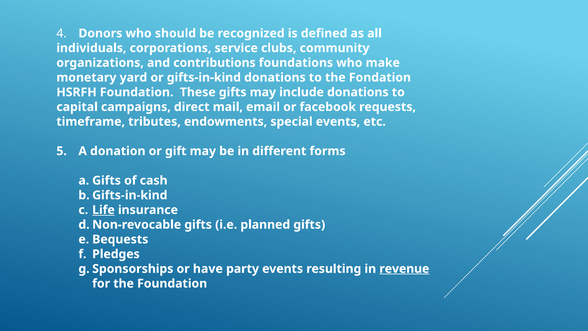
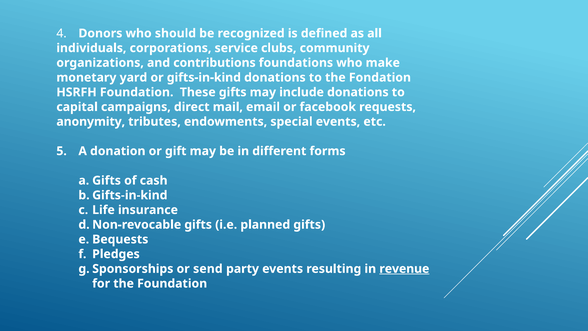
timeframe: timeframe -> anonymity (91, 122)
Life underline: present -> none (103, 210)
have: have -> send (208, 269)
